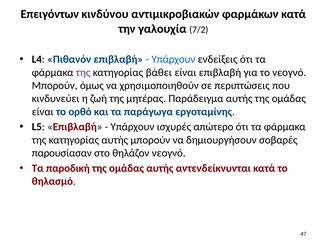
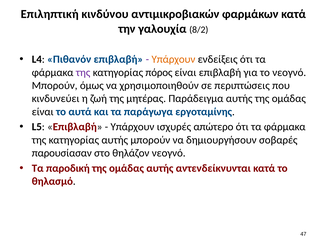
Επειγόντων: Επειγόντων -> Επιληπτική (50, 14)
7/2: 7/2 -> 8/2 (199, 30)
Υπάρχουν colour: blue -> orange (173, 59)
βάθει: βάθει -> πόρος (159, 72)
ορθό: ορθό -> αυτά (80, 111)
